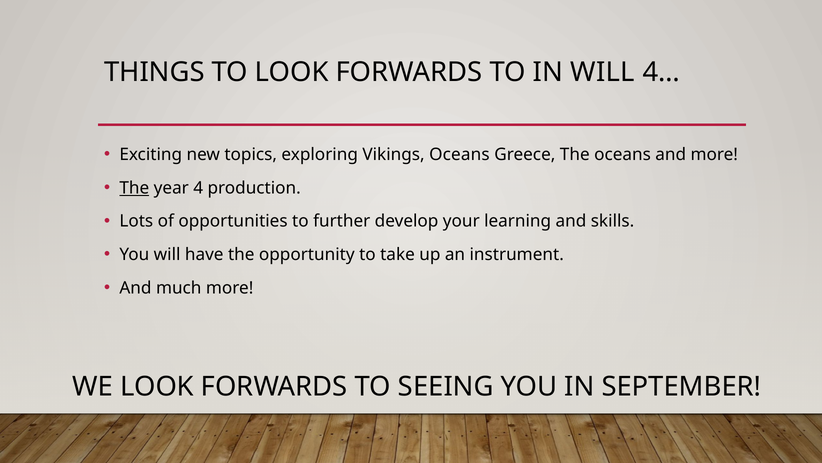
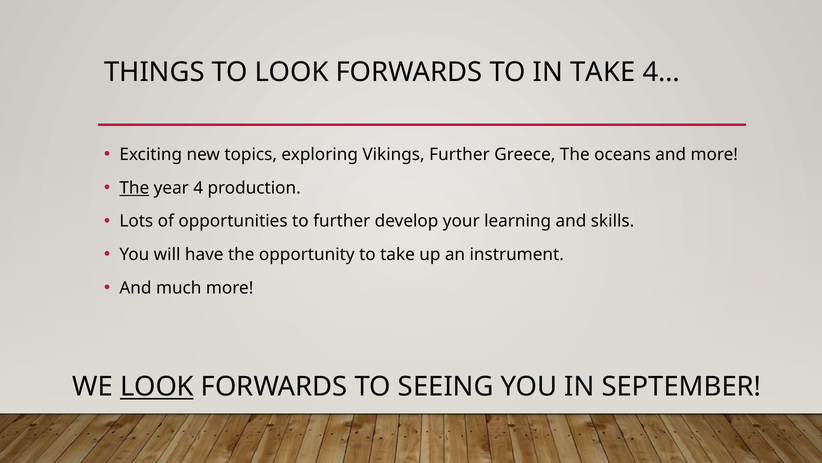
IN WILL: WILL -> TAKE (603, 72)
Vikings Oceans: Oceans -> Further (459, 155)
LOOK underline: none -> present (157, 386)
